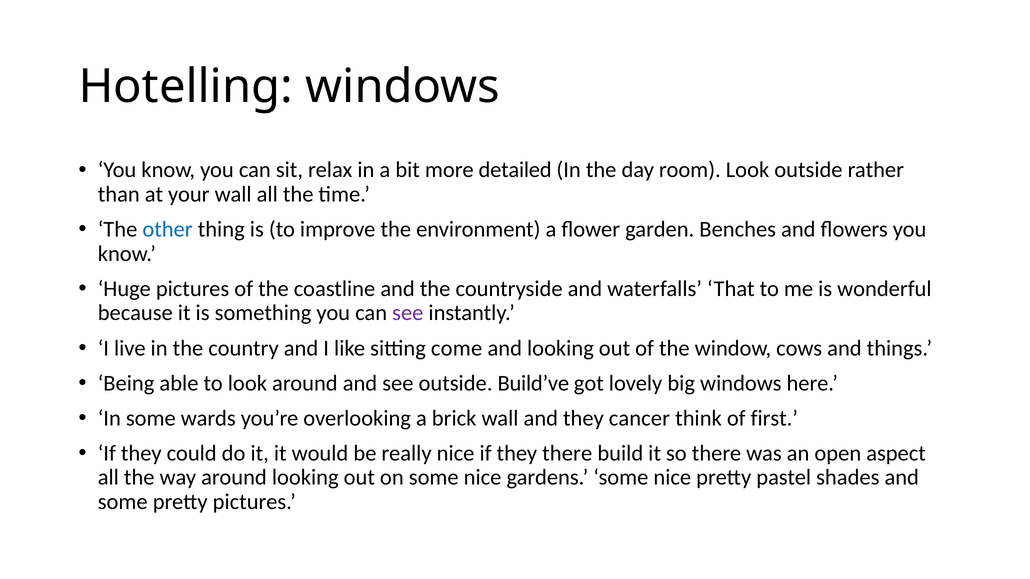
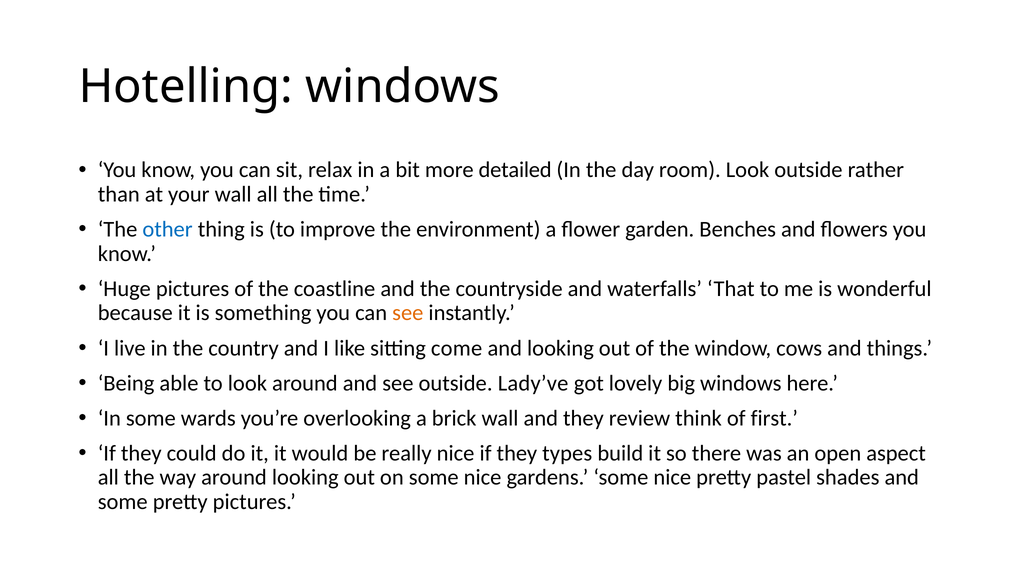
see colour: purple -> orange (408, 313)
Build’ve: Build’ve -> Lady’ve (533, 383)
cancer: cancer -> review (639, 418)
they there: there -> types (567, 454)
